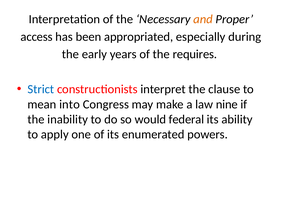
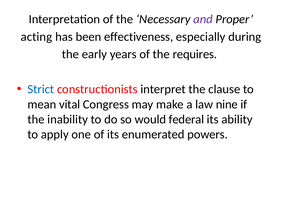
and colour: orange -> purple (203, 19)
access: access -> acting (36, 37)
appropriated: appropriated -> effectiveness (139, 37)
into: into -> vital (70, 105)
